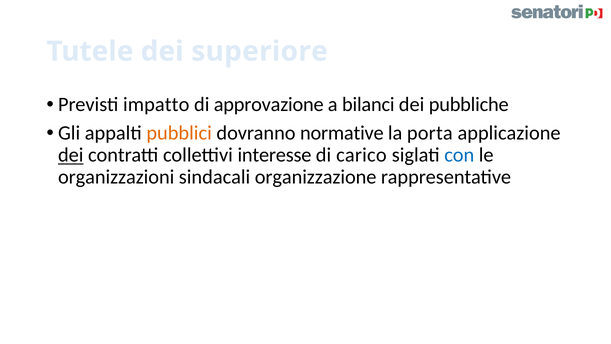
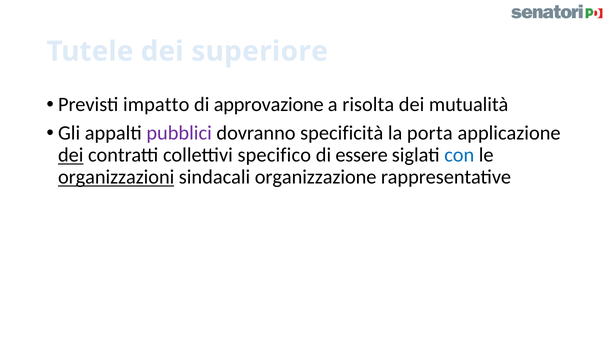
bilanci: bilanci -> risolta (368, 105)
pubbliche: pubbliche -> mutualità (469, 105)
pubblici colour: orange -> purple (179, 133)
normative: normative -> specificità (342, 133)
interesse: interesse -> specifico (274, 155)
carico: carico -> essere (362, 155)
organizzazioni underline: none -> present (116, 177)
